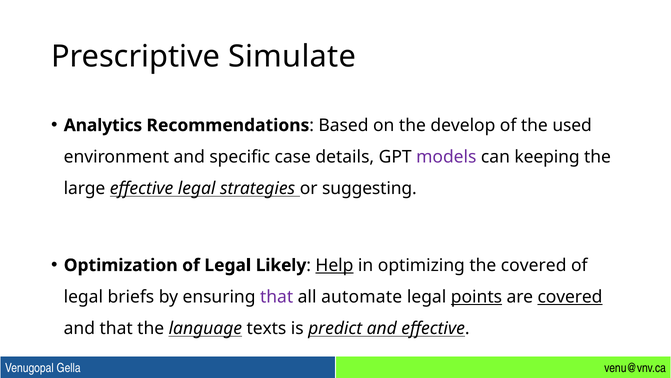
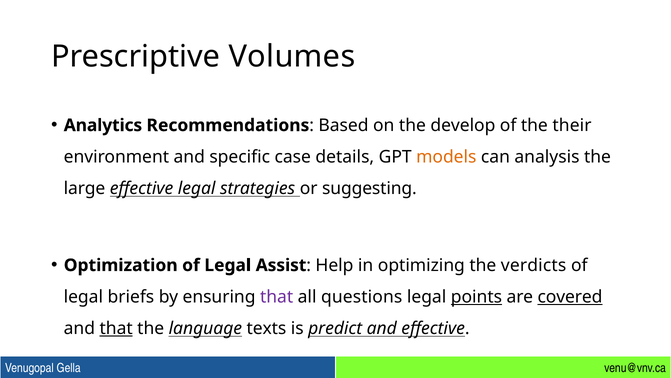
Simulate: Simulate -> Volumes (292, 56)
used: used -> their (572, 125)
models colour: purple -> orange (446, 157)
keeping: keeping -> analysis (547, 157)
Likely: Likely -> Assist (281, 265)
Help underline: present -> none (334, 265)
the covered: covered -> verdicts (534, 265)
automate: automate -> questions (362, 296)
that underline: none -> present (116, 328)
